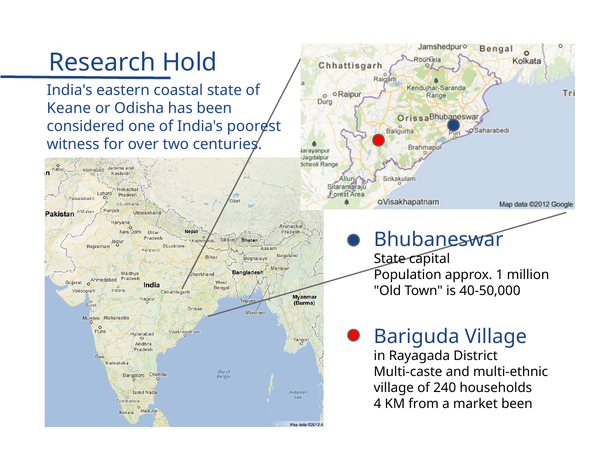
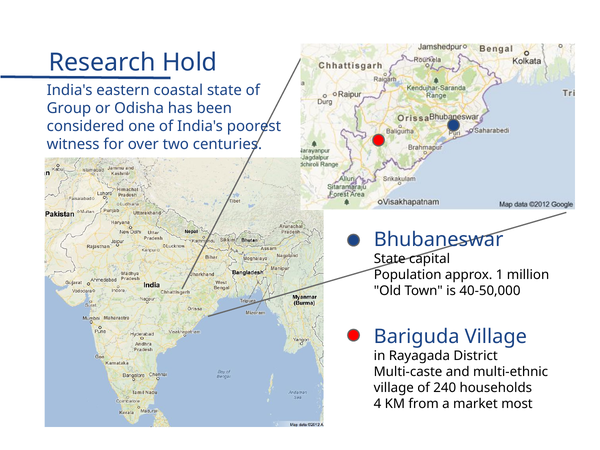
Keane: Keane -> Group (69, 108)
market been: been -> most (517, 404)
